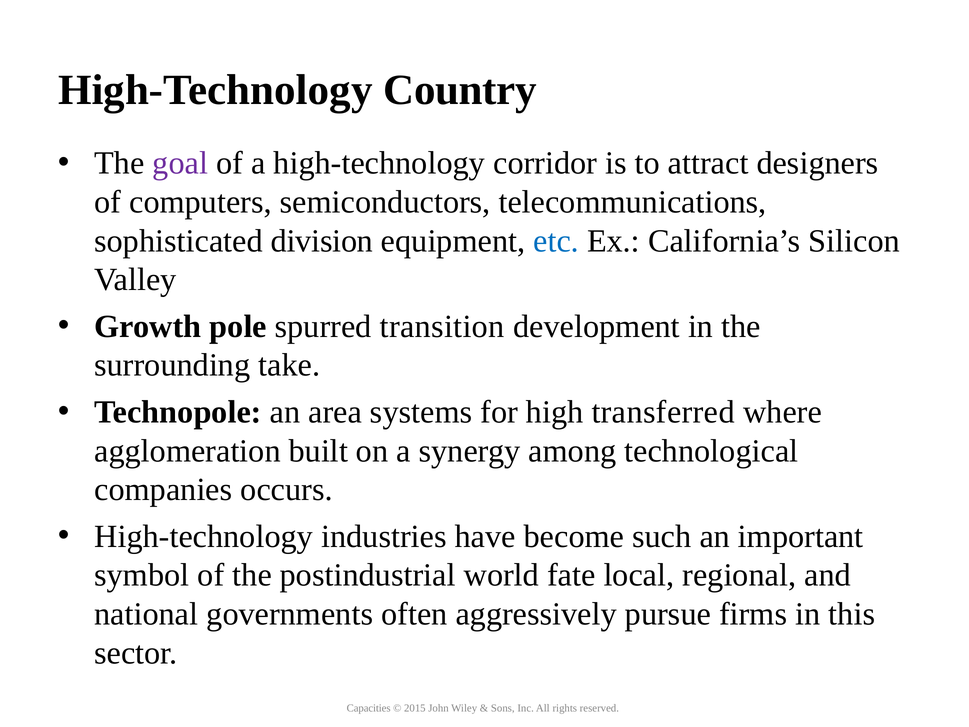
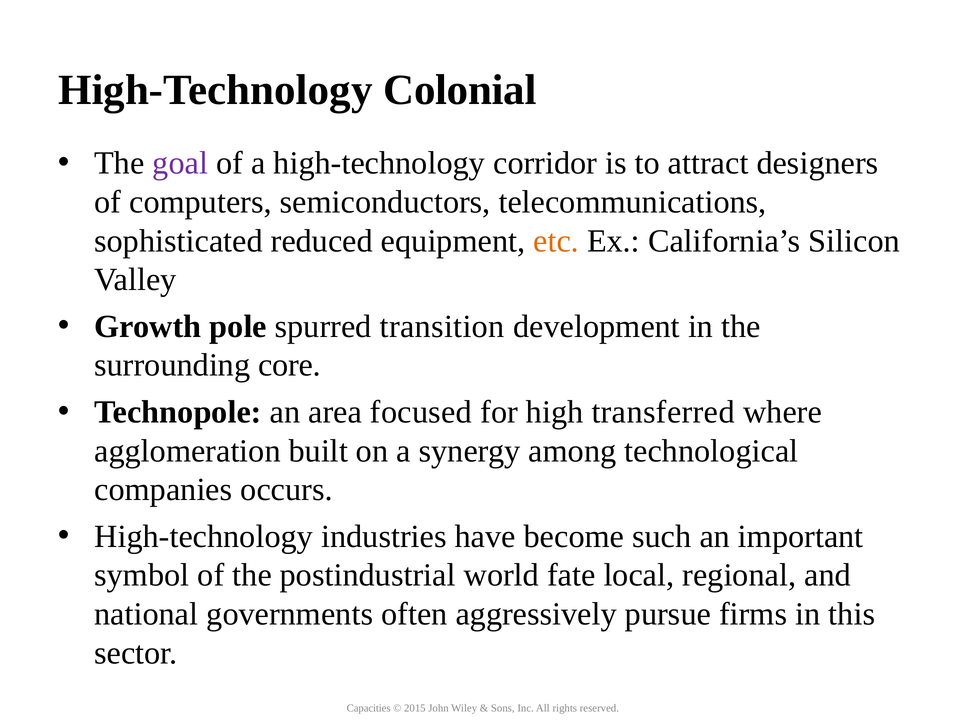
Country: Country -> Colonial (460, 90)
division: division -> reduced (322, 241)
etc colour: blue -> orange (556, 241)
take: take -> core (289, 365)
systems: systems -> focused (421, 412)
